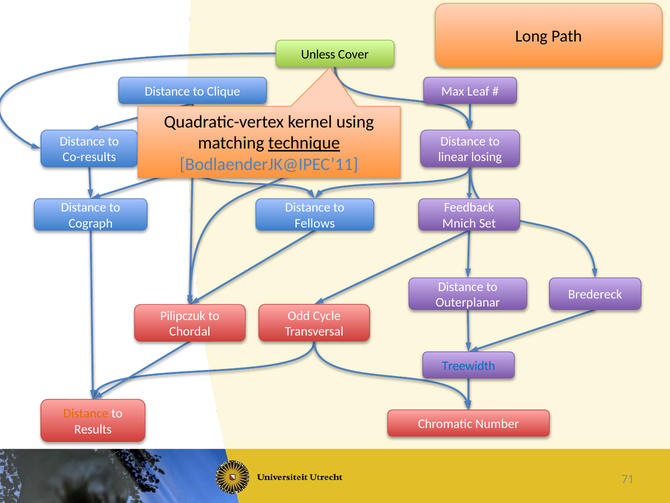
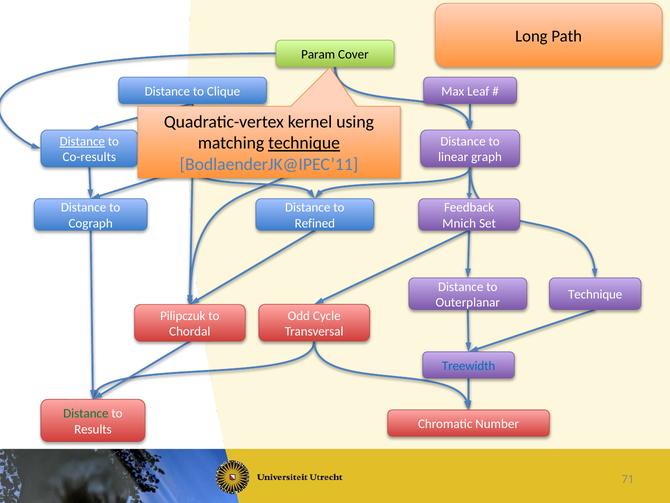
Unless: Unless -> Param (318, 54)
Distance underline: none -> present (82, 141)
losing: losing -> graph (487, 157)
Fellows: Fellows -> Refined (315, 223)
Bredereck: Bredereck -> Technique (595, 294)
Distance colour: orange -> green (86, 413)
